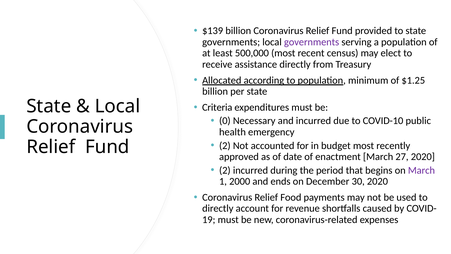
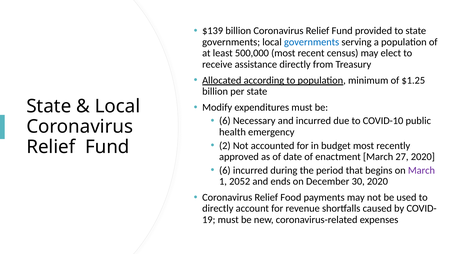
governments colour: purple -> blue (312, 42)
Criteria: Criteria -> Modify (217, 107)
0: 0 -> 6 (225, 121)
2: 2 -> 6 (225, 170)
2000: 2000 -> 2052 (240, 181)
